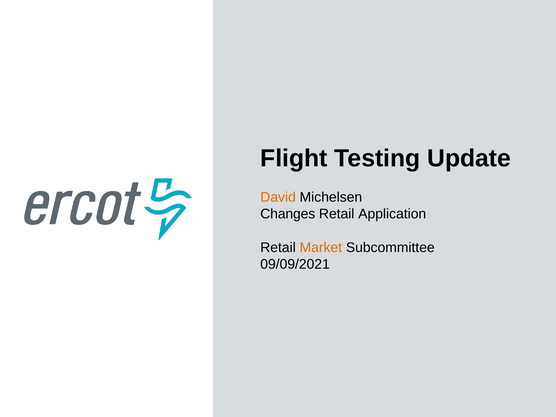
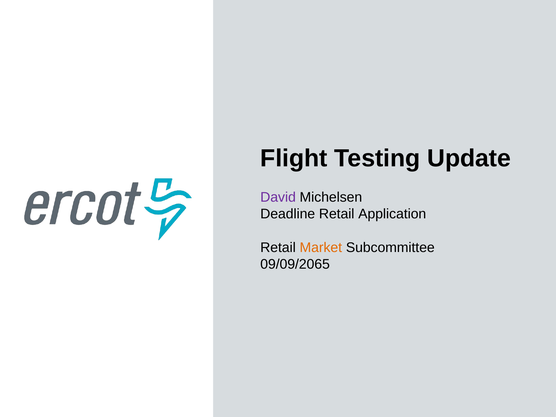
David colour: orange -> purple (278, 197)
Changes: Changes -> Deadline (288, 214)
09/09/2021: 09/09/2021 -> 09/09/2065 (295, 264)
